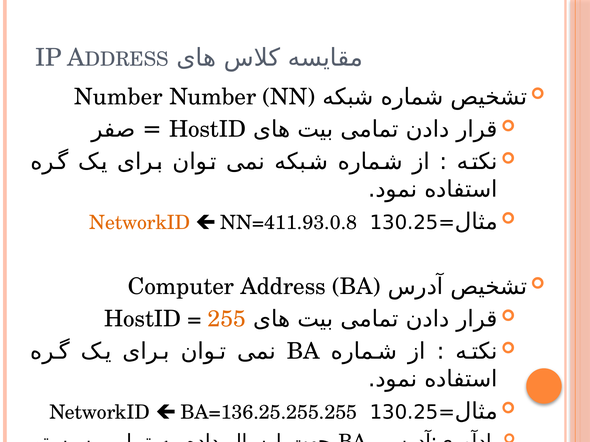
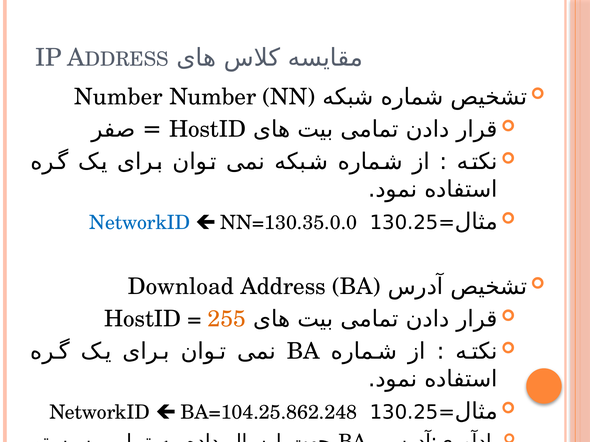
NetworkID colour: orange -> blue (140, 223)
NN=411.93.0.8: NN=411.93.0.8 -> NN=130.35.0.0 (289, 223)
Computer: Computer -> Download (181, 287)
BA=136.25.255.255: BA=136.25.255.255 -> BA=104.25.862.248 (269, 413)
